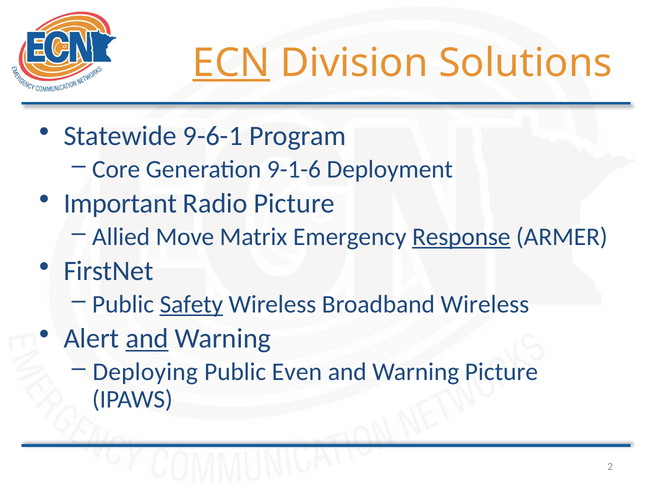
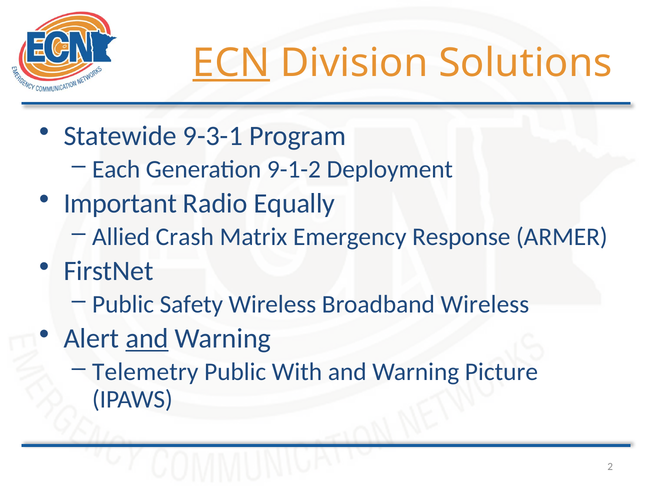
9-6-1: 9-6-1 -> 9-3-1 (213, 136)
Core: Core -> Each (116, 169)
9-1-6: 9-1-6 -> 9-1-2 (294, 169)
Radio Picture: Picture -> Equally (295, 204)
Move: Move -> Crash (185, 237)
Response underline: present -> none (461, 237)
Safety underline: present -> none (191, 304)
Deploying: Deploying -> Telemetry (145, 372)
Even: Even -> With (297, 372)
